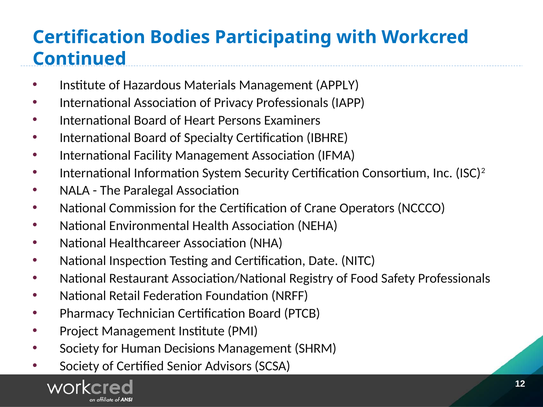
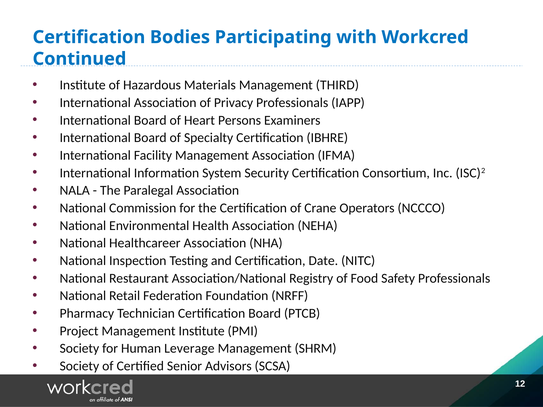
APPLY: APPLY -> THIRD (337, 85)
Decisions: Decisions -> Leverage (189, 349)
